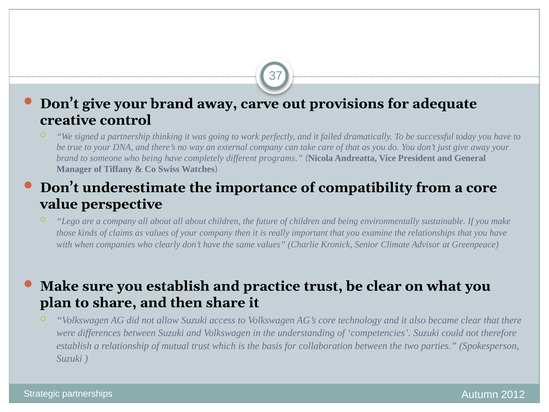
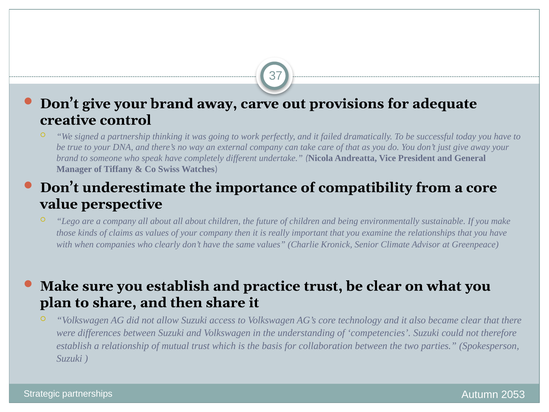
who being: being -> speak (152, 158)
programs: programs -> undertake (281, 158)
2012: 2012 -> 2053 (513, 394)
